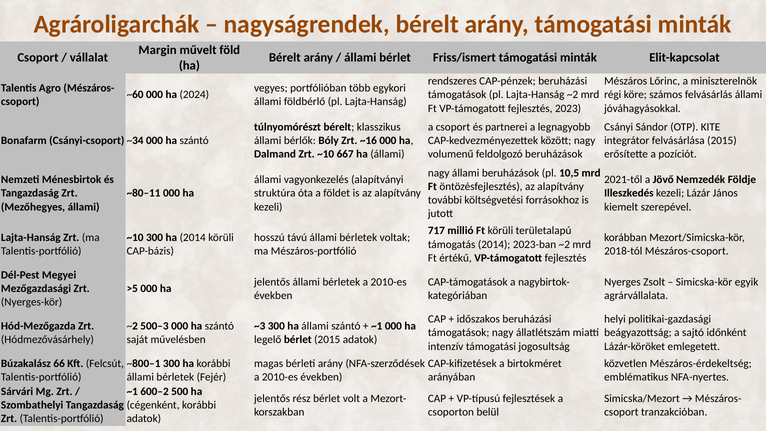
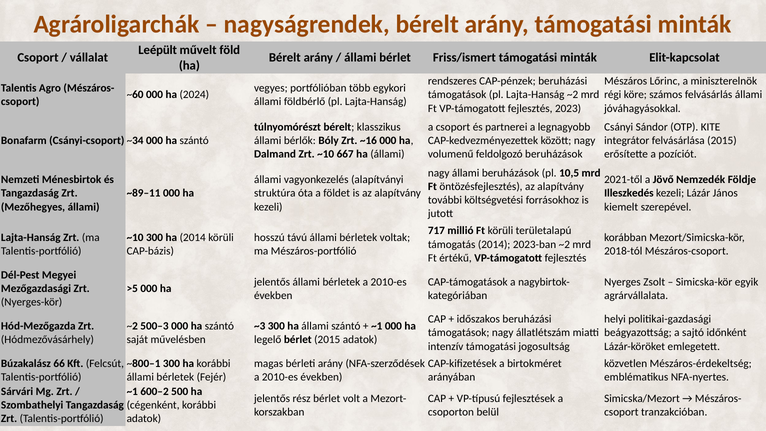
Margin: Margin -> Leépült (158, 50)
~80–11: ~80–11 -> ~89–11 (144, 193)
